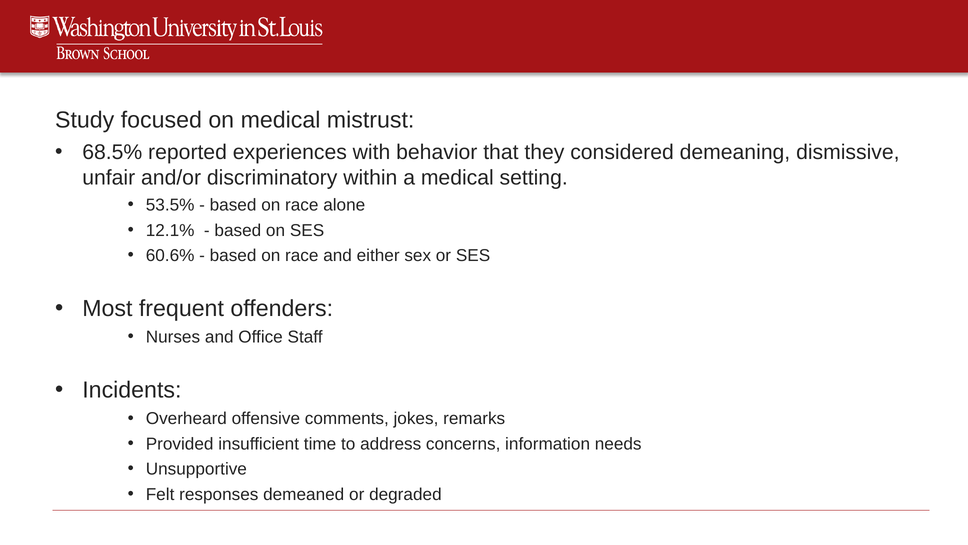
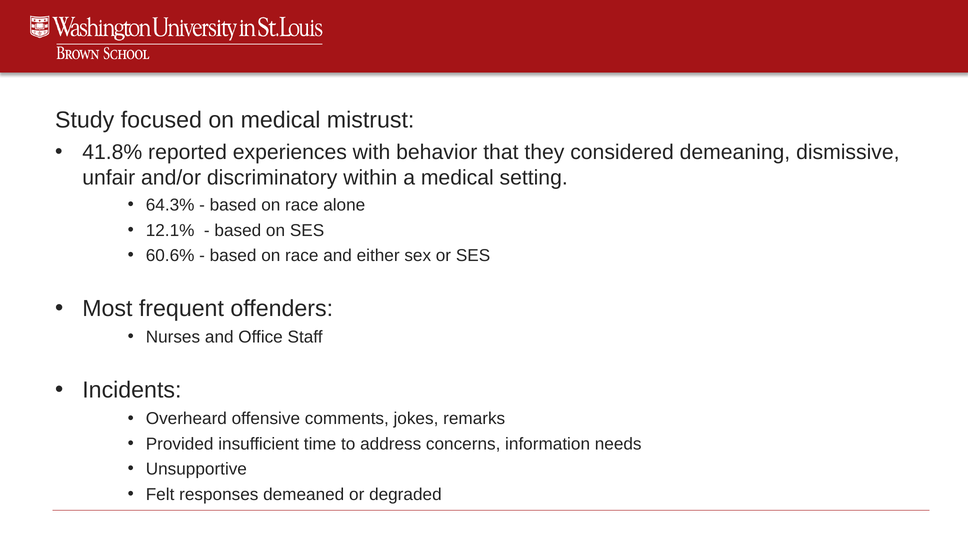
68.5%: 68.5% -> 41.8% (112, 152)
53.5%: 53.5% -> 64.3% (170, 205)
